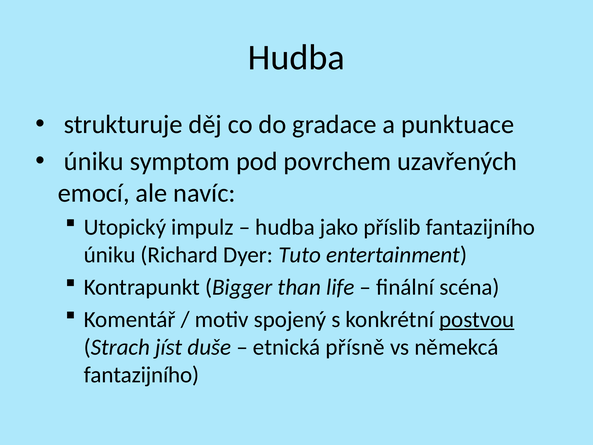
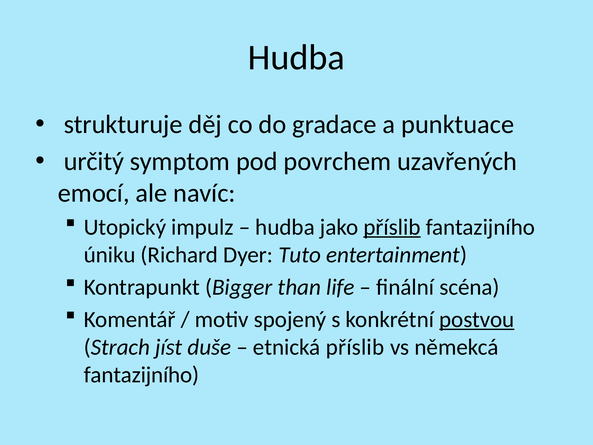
úniku: úniku -> určitý (94, 161)
příslib underline: none -> present (392, 227)
etnická přísně: přísně -> příslib (355, 347)
